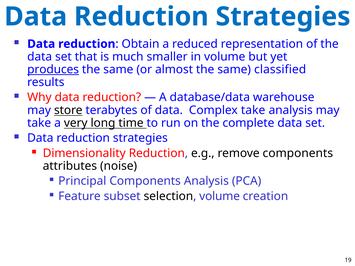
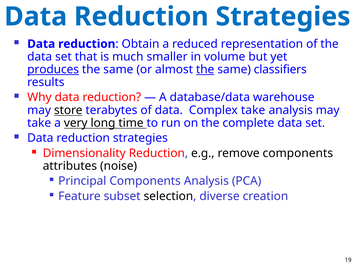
the underline: none -> present (205, 70)
classified: classified -> classifiers (280, 70)
selection volume: volume -> diverse (220, 196)
